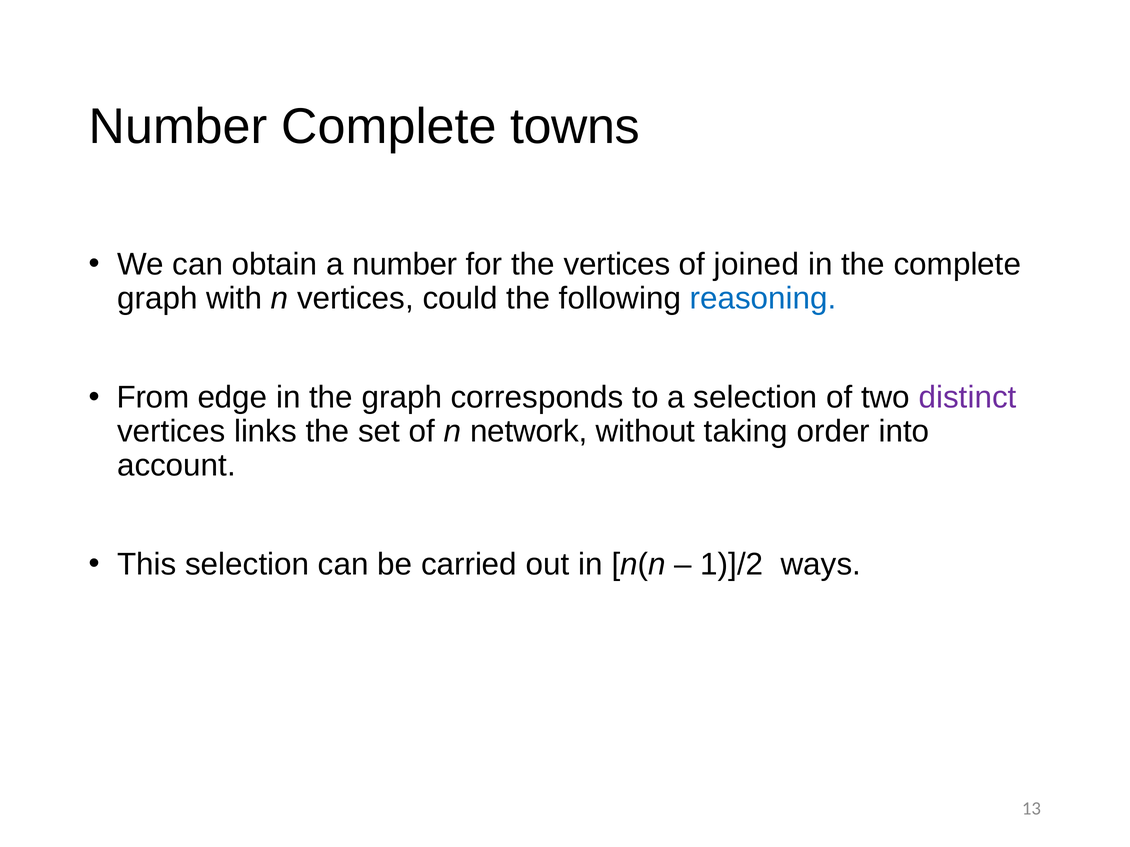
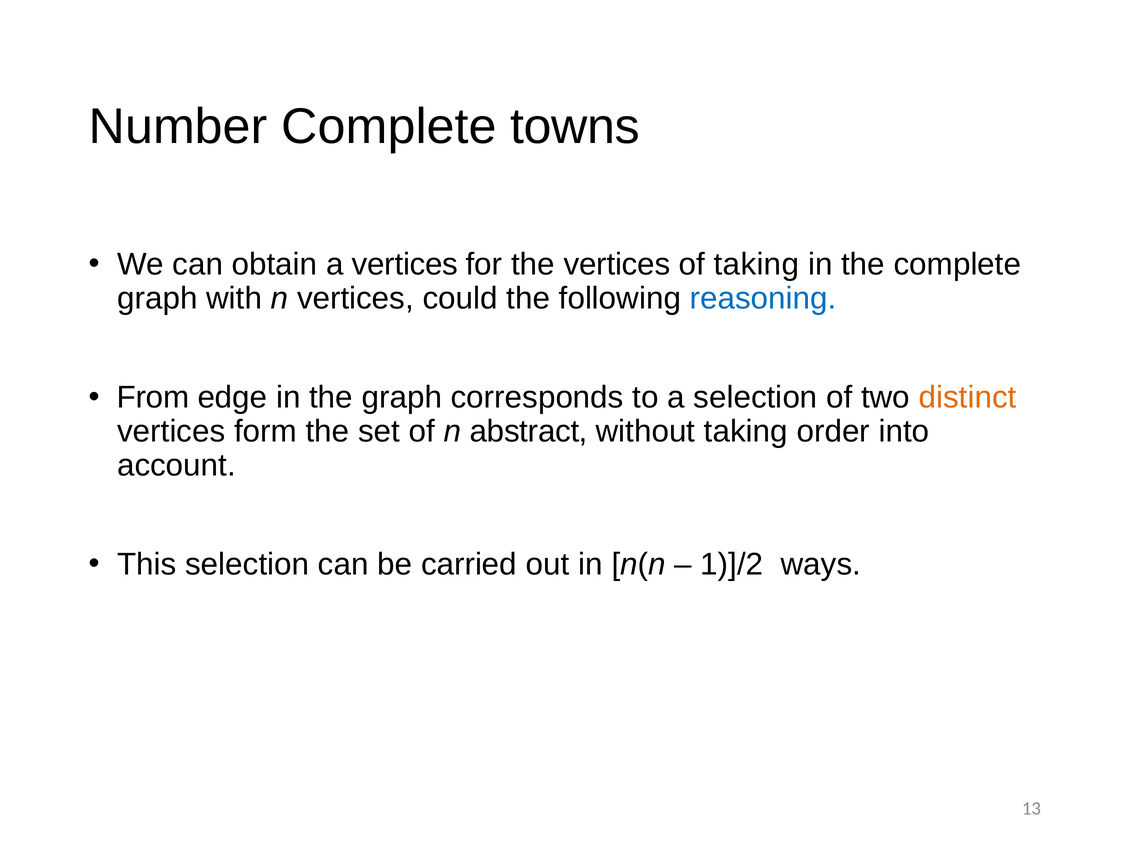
a number: number -> vertices (405, 265)
of joined: joined -> taking (756, 265)
distinct colour: purple -> orange (968, 398)
links: links -> form (265, 432)
network: network -> abstract (529, 432)
